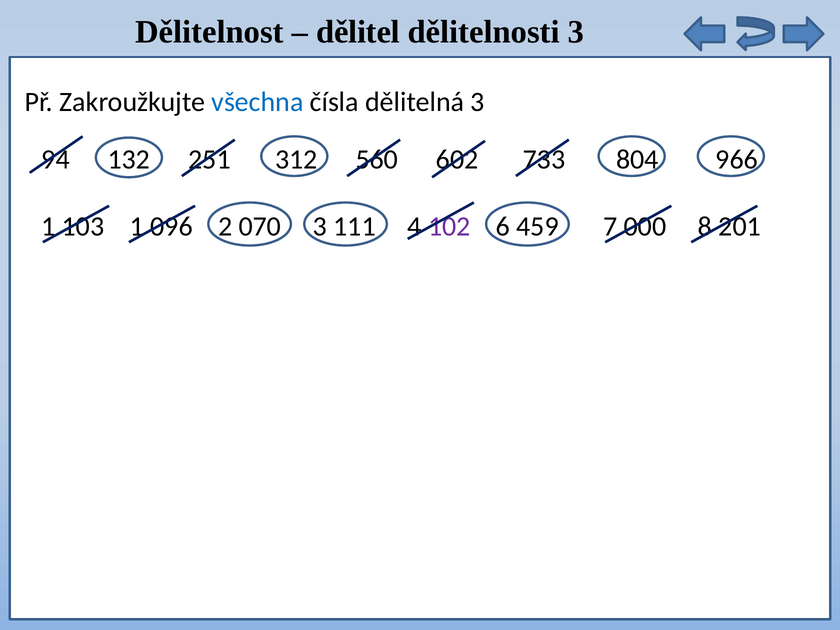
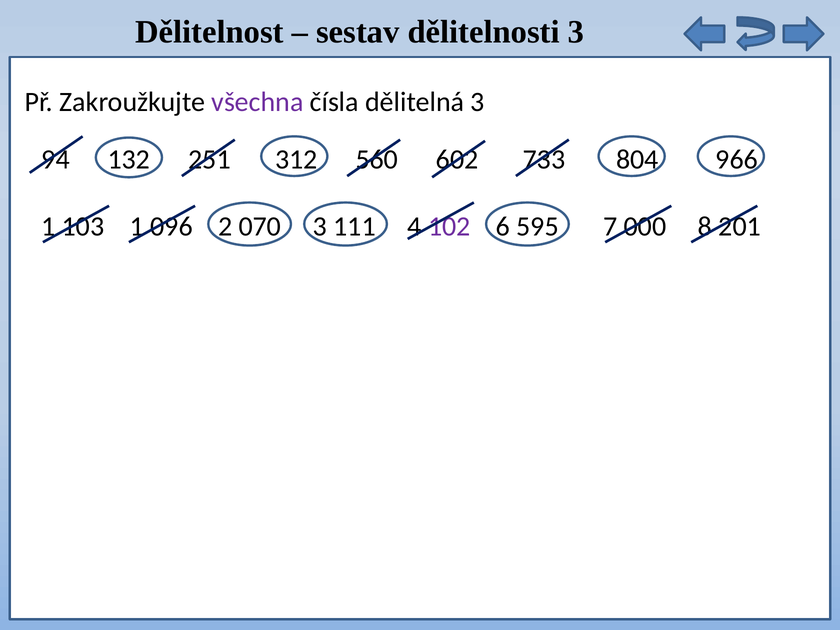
dělitel: dělitel -> sestav (358, 32)
všechna colour: blue -> purple (257, 102)
459: 459 -> 595 (538, 227)
